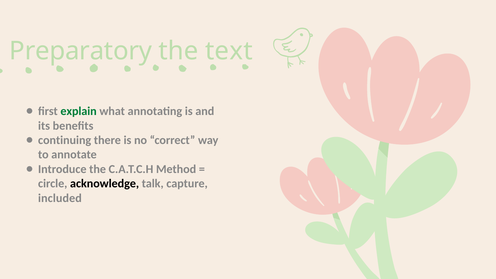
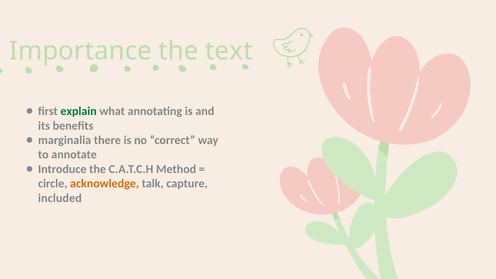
Preparatory: Preparatory -> Importance (81, 51)
continuing: continuing -> marginalia (65, 140)
acknowledge colour: black -> orange (105, 184)
